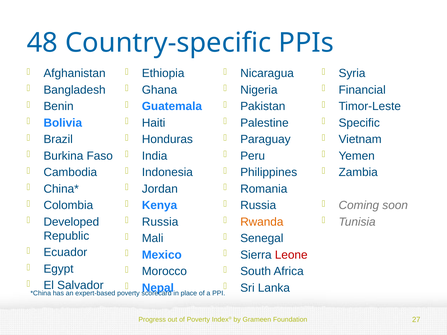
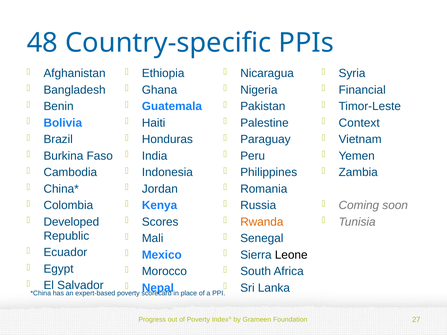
Specific: Specific -> Context (359, 123)
Russia: Russia -> Scores (160, 222)
Leone colour: red -> black (291, 255)
